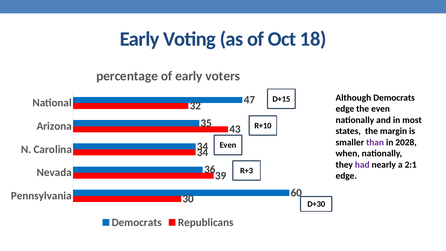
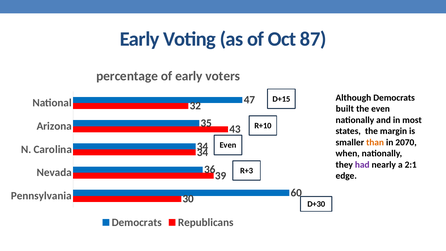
18: 18 -> 87 (313, 39)
edge: edge -> built (345, 109)
than colour: purple -> orange (375, 142)
2028: 2028 -> 2070 (406, 142)
